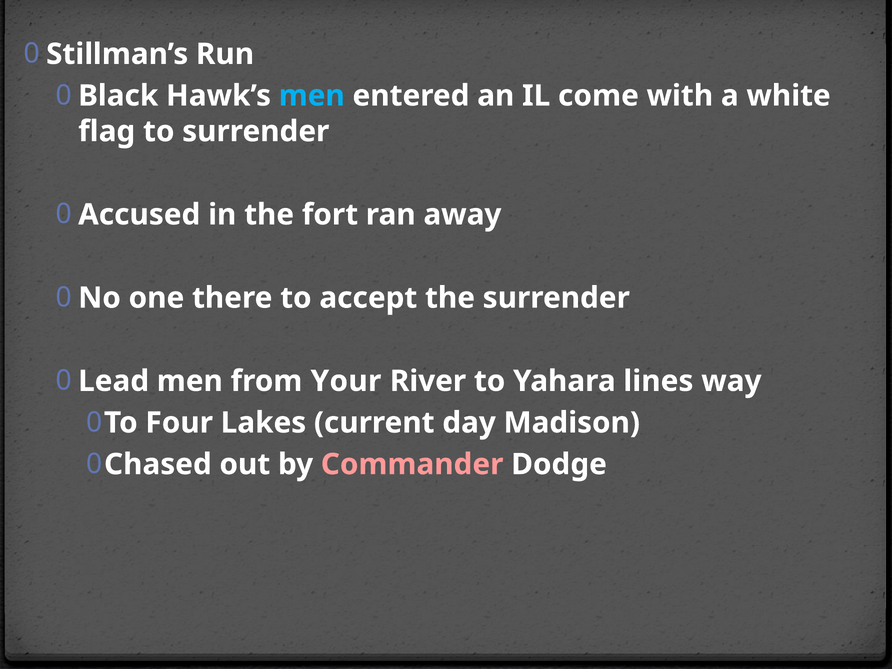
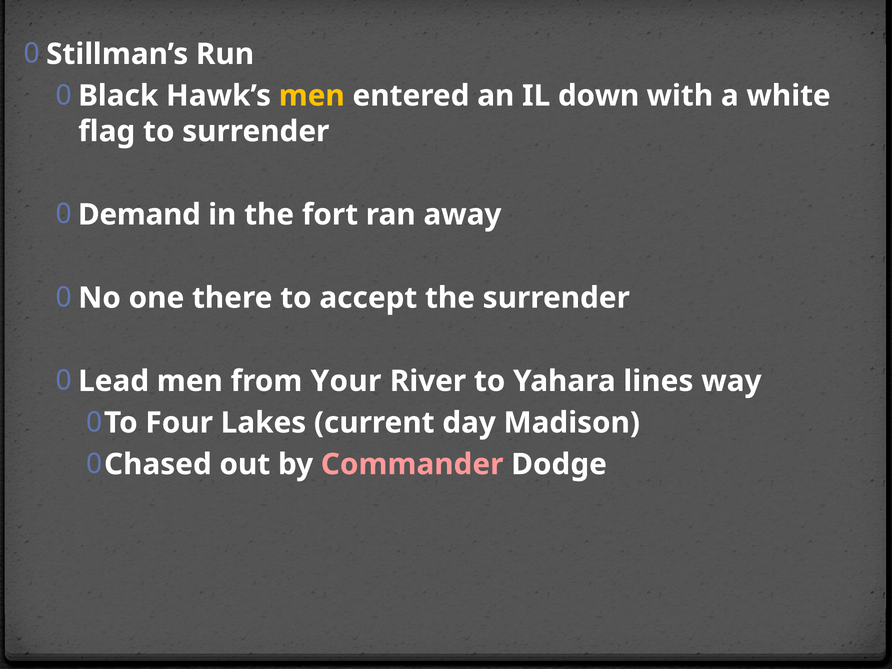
men colour: light blue -> yellow (312, 96)
come: come -> down (599, 96)
Accused: Accused -> Demand (139, 215)
